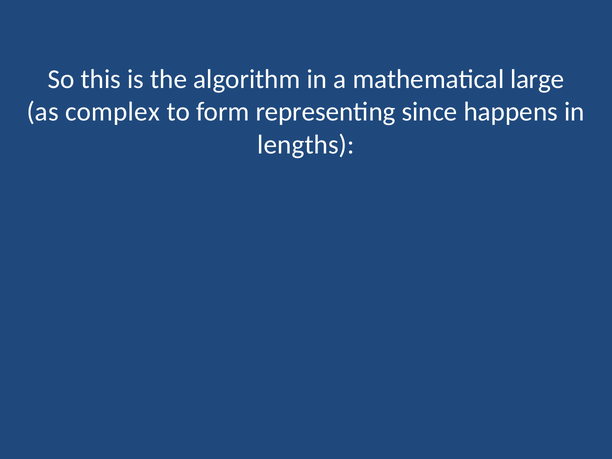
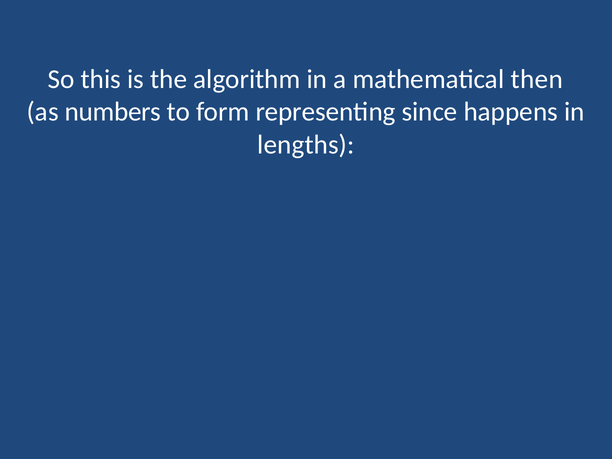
large: large -> then (537, 79)
complex: complex -> numbers (113, 112)
